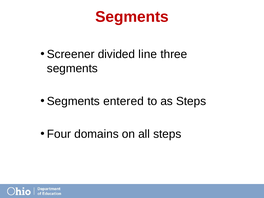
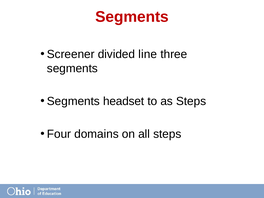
entered: entered -> headset (124, 101)
